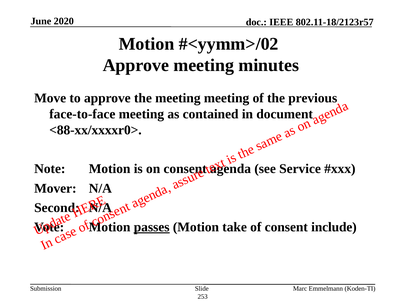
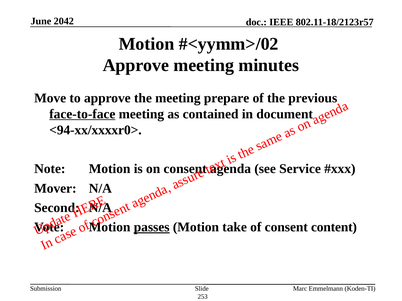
2020: 2020 -> 2042 (64, 21)
meeting meeting: meeting -> prepare (227, 98)
face-to-face underline: none -> present (82, 114)
<88-xx/xxxxr0>: <88-xx/xxxxr0> -> <94-xx/xxxxr0> (95, 130)
include: include -> content (334, 227)
